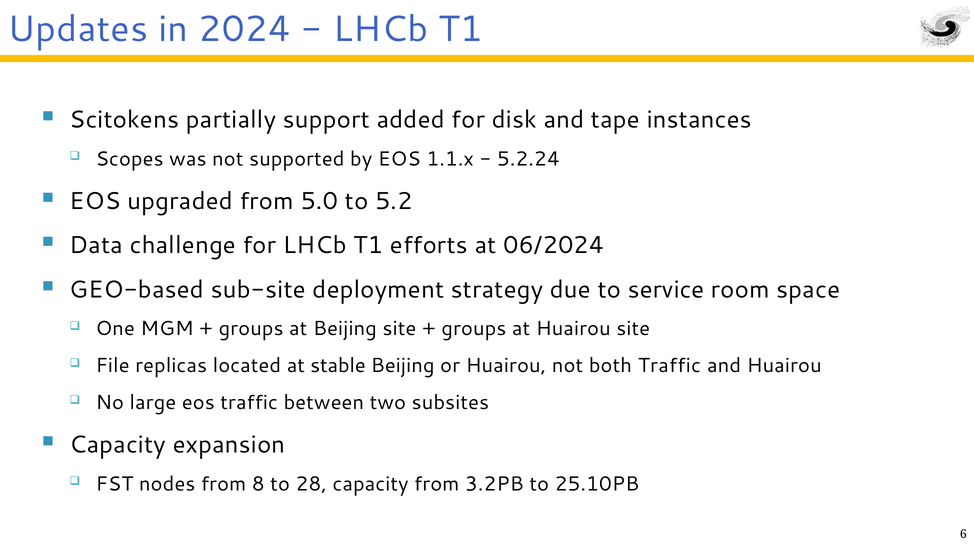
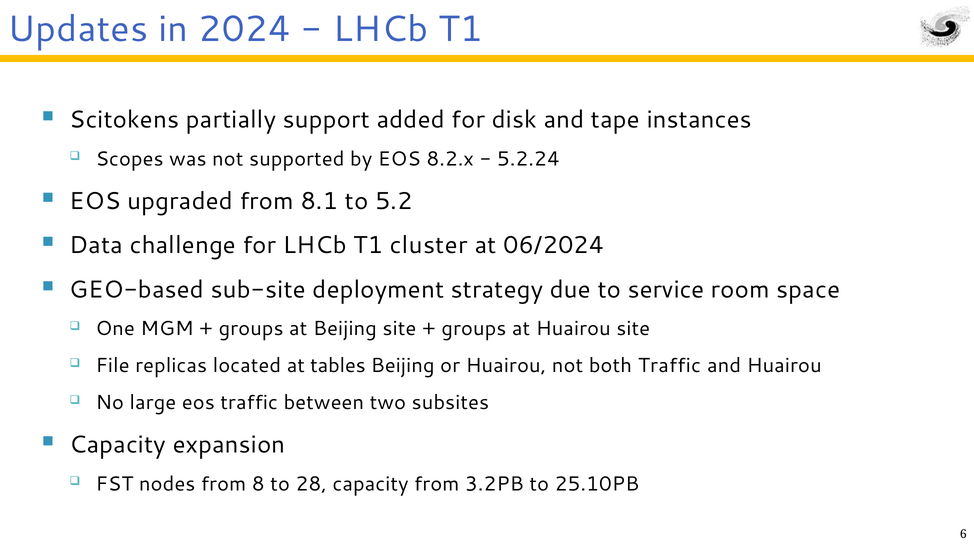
1.1.x: 1.1.x -> 8.2.x (450, 159)
5.0: 5.0 -> 8.1 (319, 201)
efforts: efforts -> cluster (429, 245)
stable: stable -> tables (338, 366)
